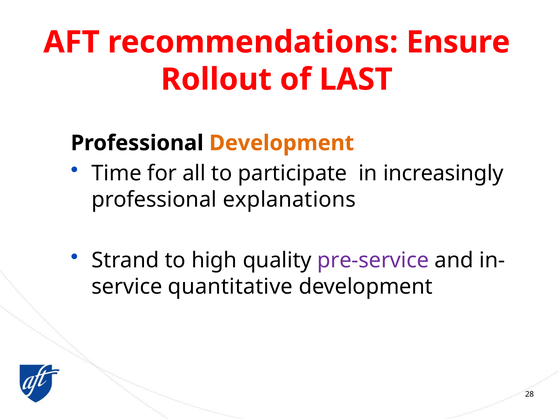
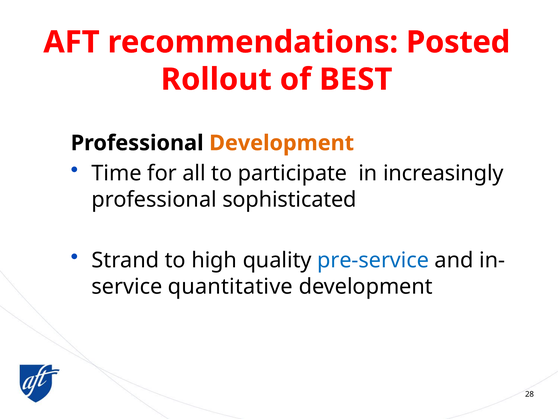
Ensure: Ensure -> Posted (458, 42)
LAST: LAST -> BEST (356, 79)
explanations: explanations -> sophisticated (289, 199)
pre-service colour: purple -> blue (373, 260)
